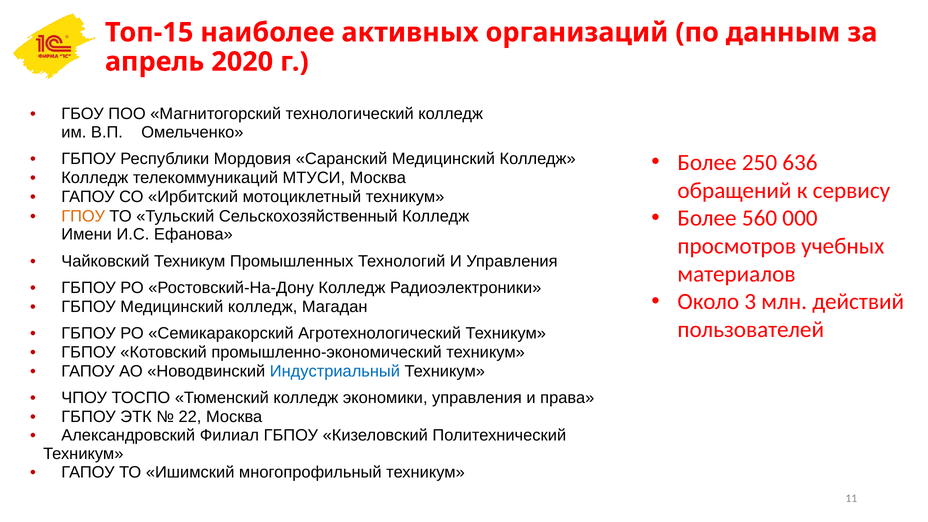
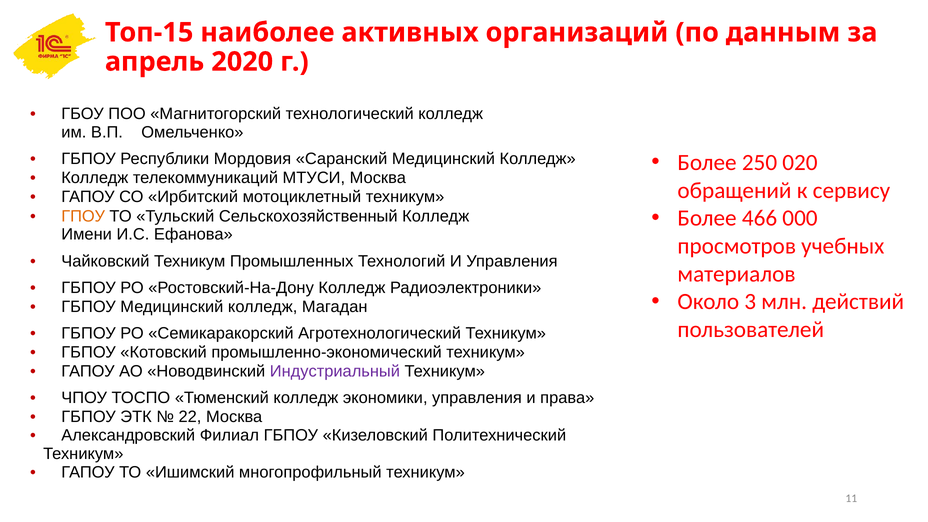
636: 636 -> 020 (800, 163)
560: 560 -> 466 (760, 218)
Индустриальный colour: blue -> purple (335, 371)
